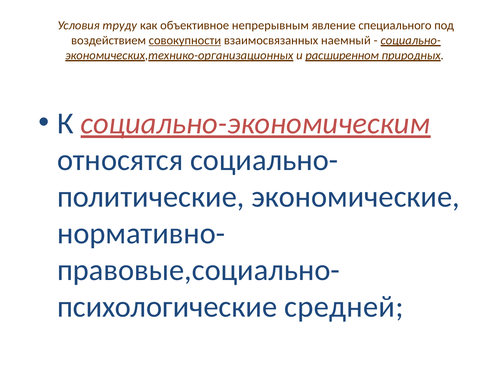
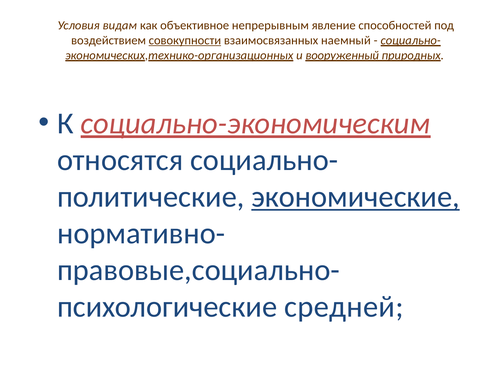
труду: труду -> видам (120, 25)
специального: специального -> способностей (395, 25)
расширенном: расширенном -> вооруженный (342, 55)
экономические underline: none -> present (356, 197)
